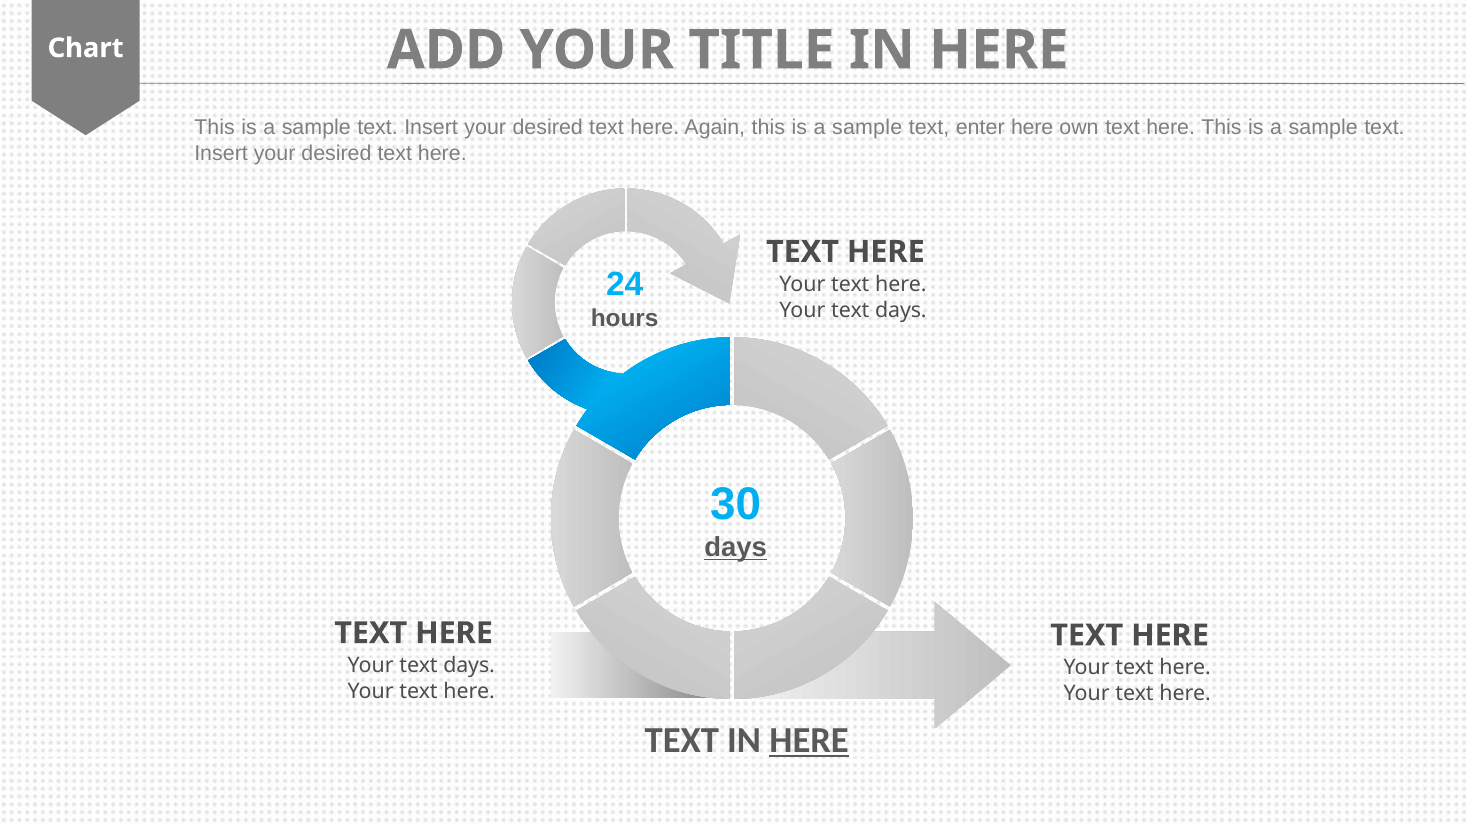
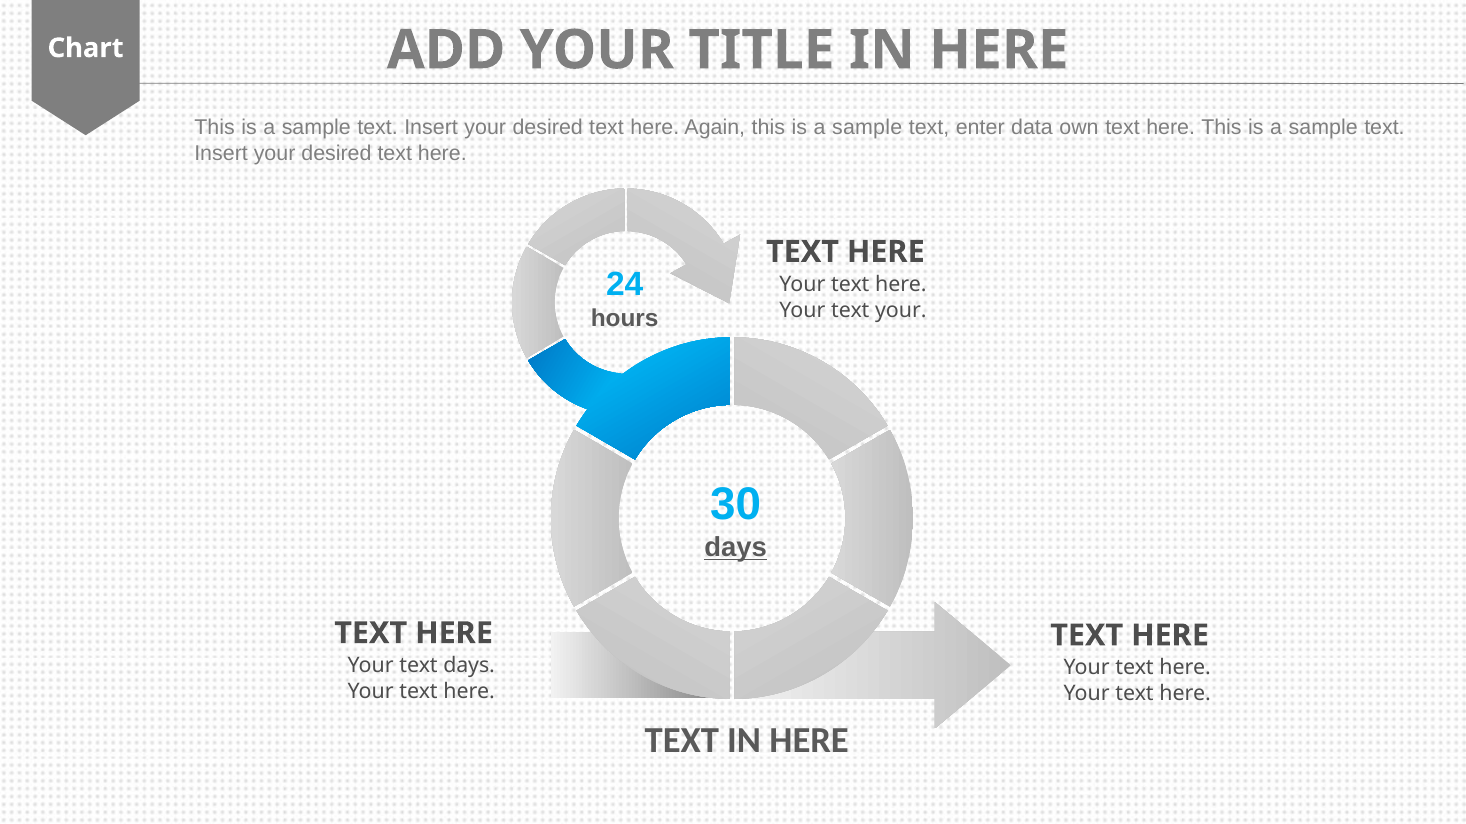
enter here: here -> data (1032, 128)
days: days -> your (901, 310)
HERE underline: present -> none (809, 741)
